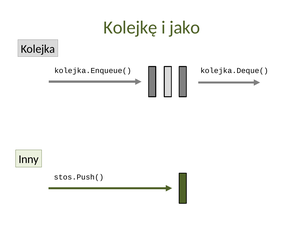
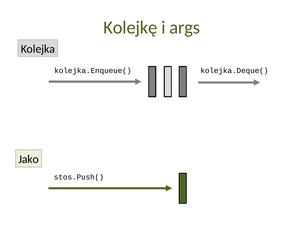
jako: jako -> args (185, 27)
Inny: Inny -> Jako (29, 159)
